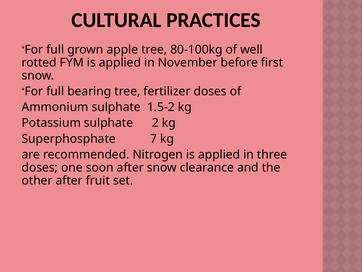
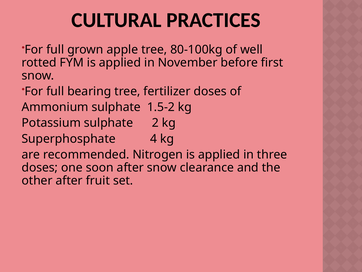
7: 7 -> 4 (154, 139)
